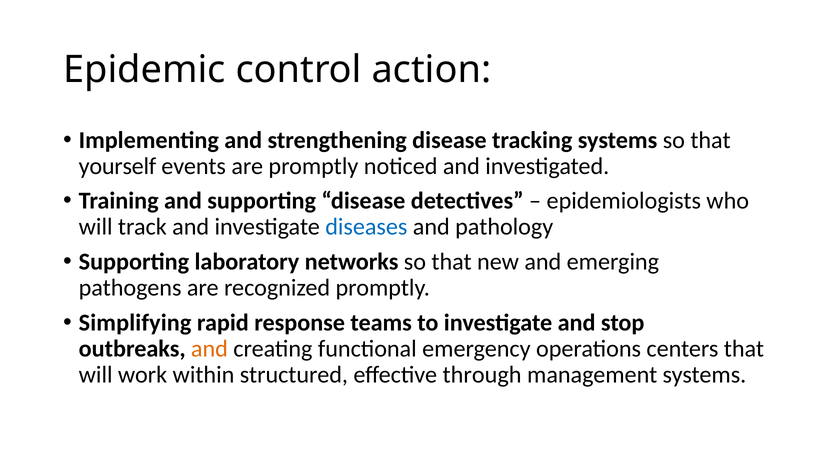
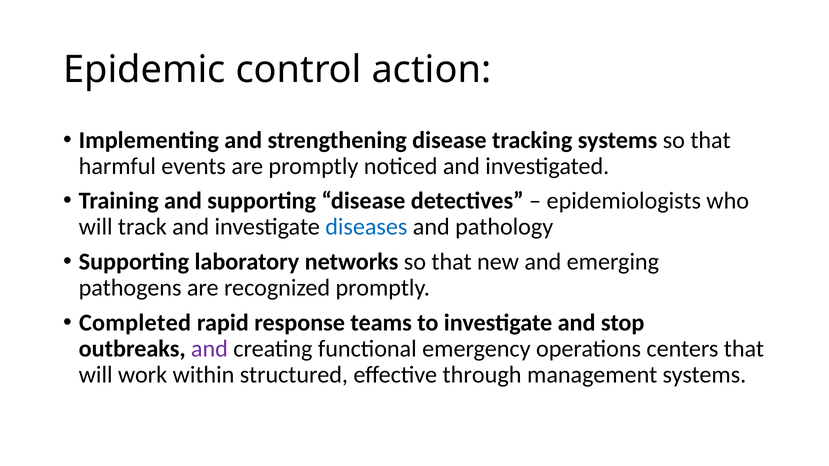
yourself: yourself -> harmful (117, 166)
Simplifying: Simplifying -> Completed (135, 323)
and colour: orange -> purple (209, 349)
